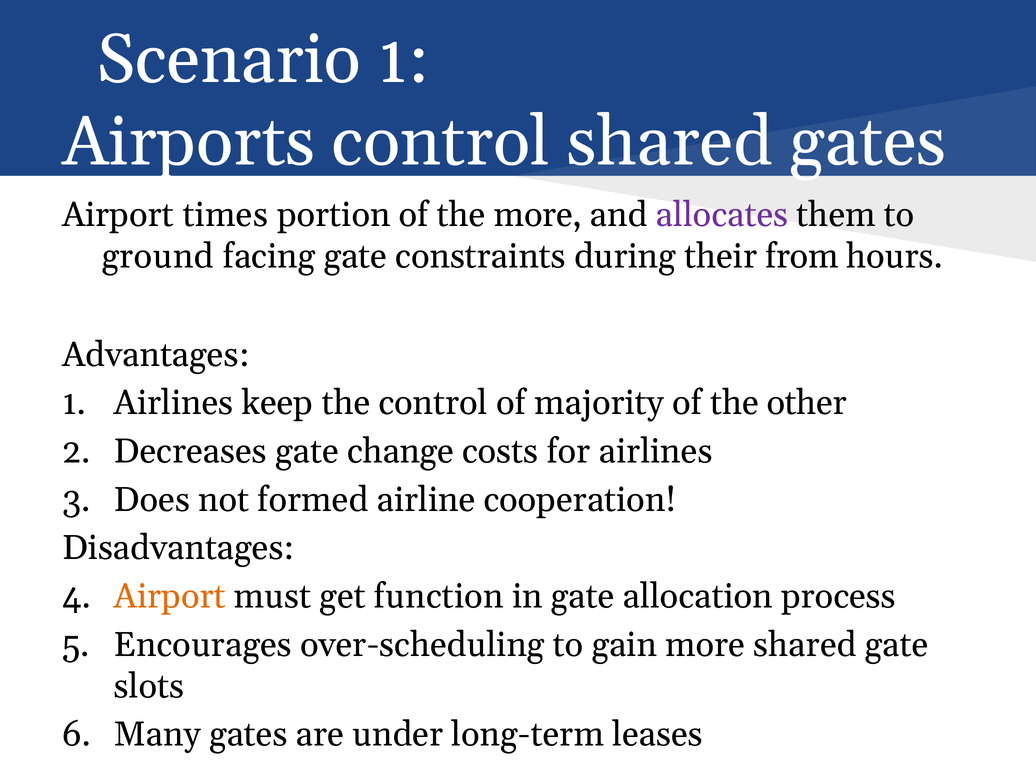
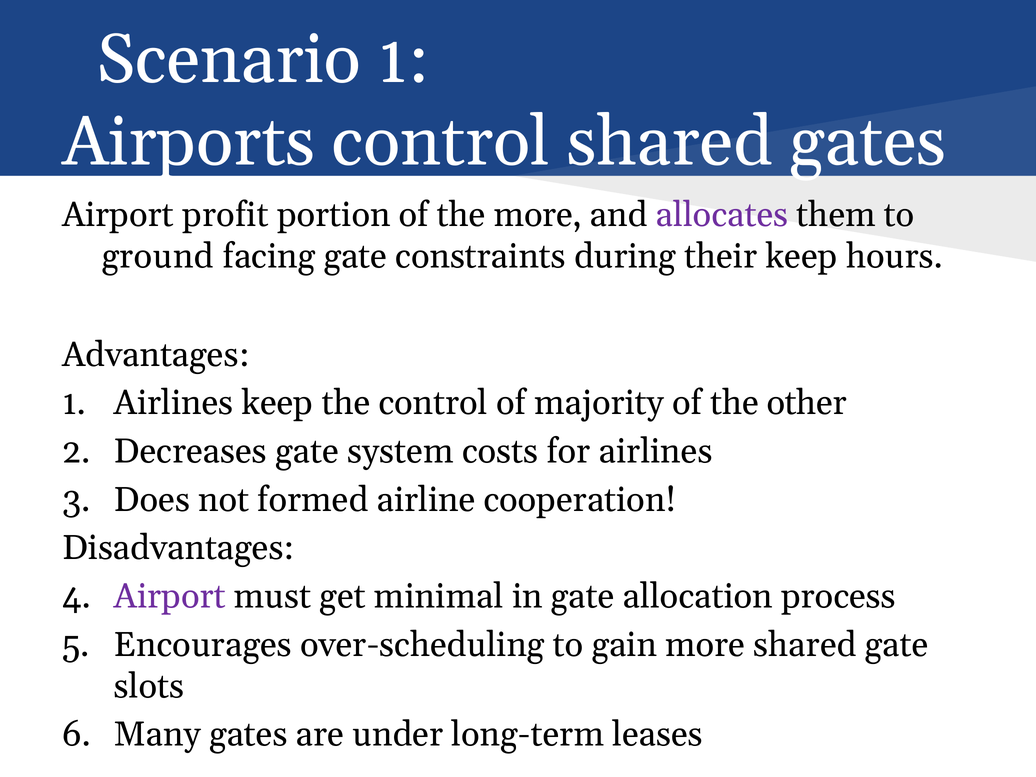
times: times -> profit (225, 215)
their from: from -> keep (802, 256)
change: change -> system (400, 451)
Airport colour: orange -> purple (170, 596)
function: function -> minimal (439, 596)
